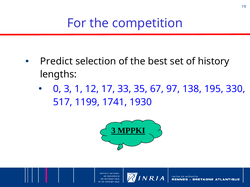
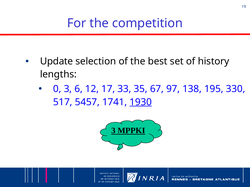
Predict: Predict -> Update (57, 61)
1: 1 -> 6 (79, 89)
1199: 1199 -> 5457 (87, 102)
1930 underline: none -> present (141, 102)
